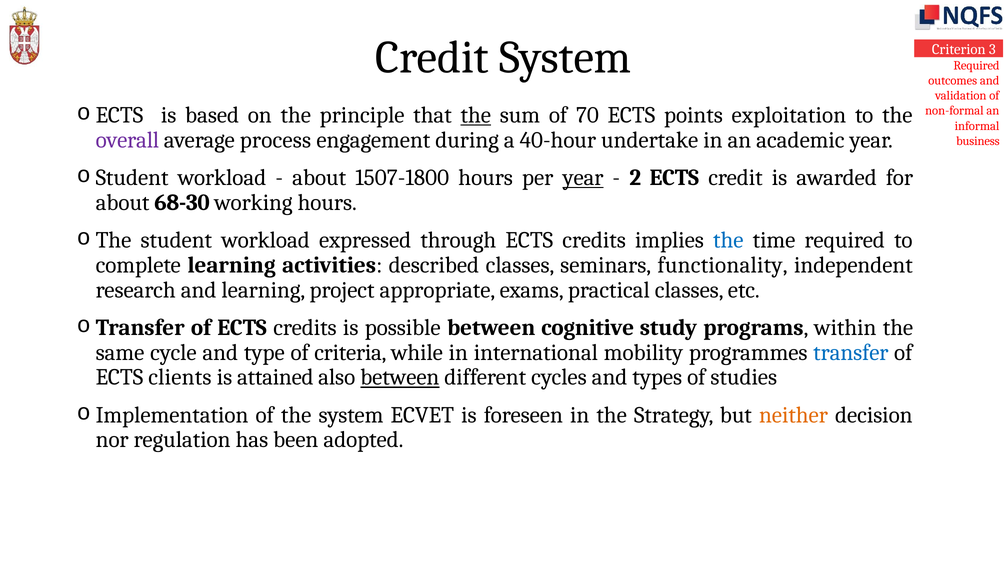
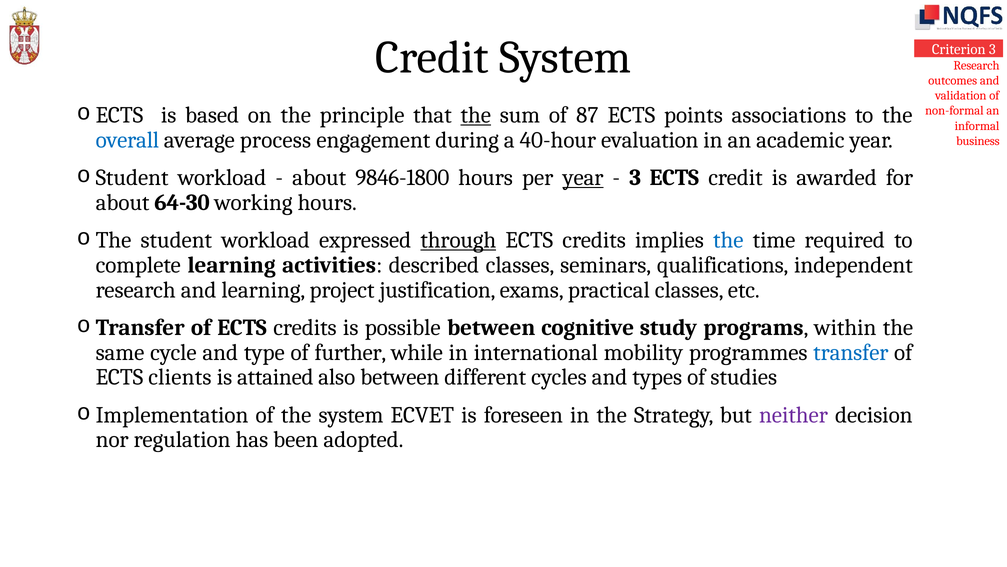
Required: Required -> Research (976, 65)
70: 70 -> 87 (587, 115)
exploitation: exploitation -> associations (789, 115)
overall colour: purple -> blue (127, 140)
undertake: undertake -> evaluation (650, 140)
1507-1800: 1507-1800 -> 9846-1800 (402, 177)
2: 2 -> 3 (635, 177)
68-30: 68-30 -> 64-30 (182, 202)
through underline: none -> present (458, 240)
functionality: functionality -> qualifications (723, 265)
appropriate: appropriate -> justification (437, 290)
criteria: criteria -> further (350, 352)
between underline: present -> none (400, 377)
neither colour: orange -> purple (793, 414)
